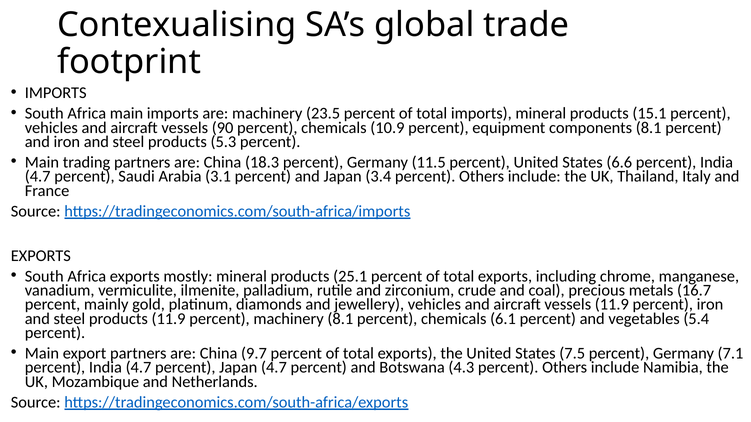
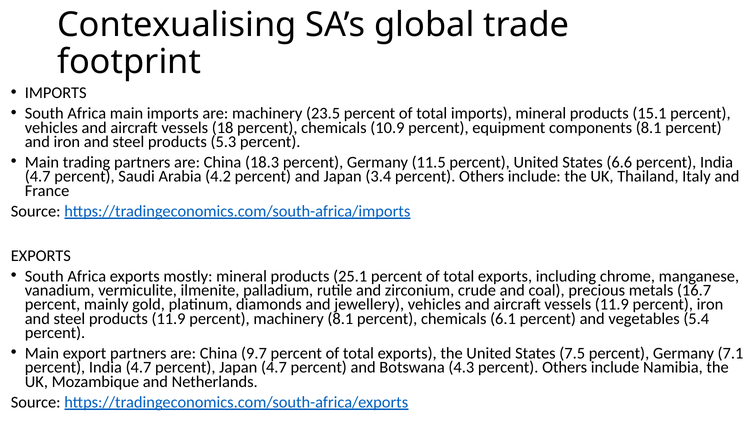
90: 90 -> 18 (223, 128)
3.1: 3.1 -> 4.2 (218, 177)
